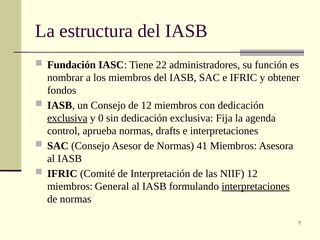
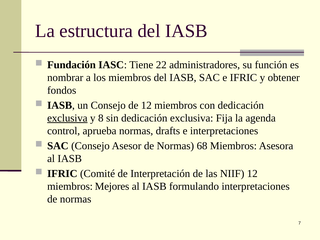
0: 0 -> 8 (101, 118)
41: 41 -> 68 (202, 146)
General: General -> Mejores (112, 186)
interpretaciones underline: present -> none (256, 186)
